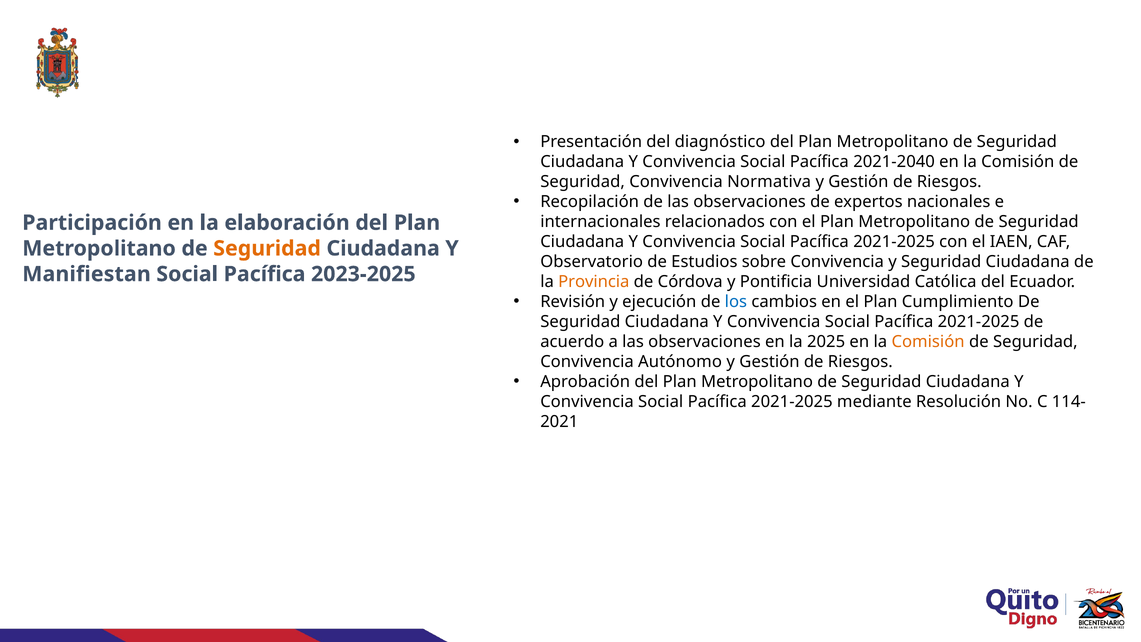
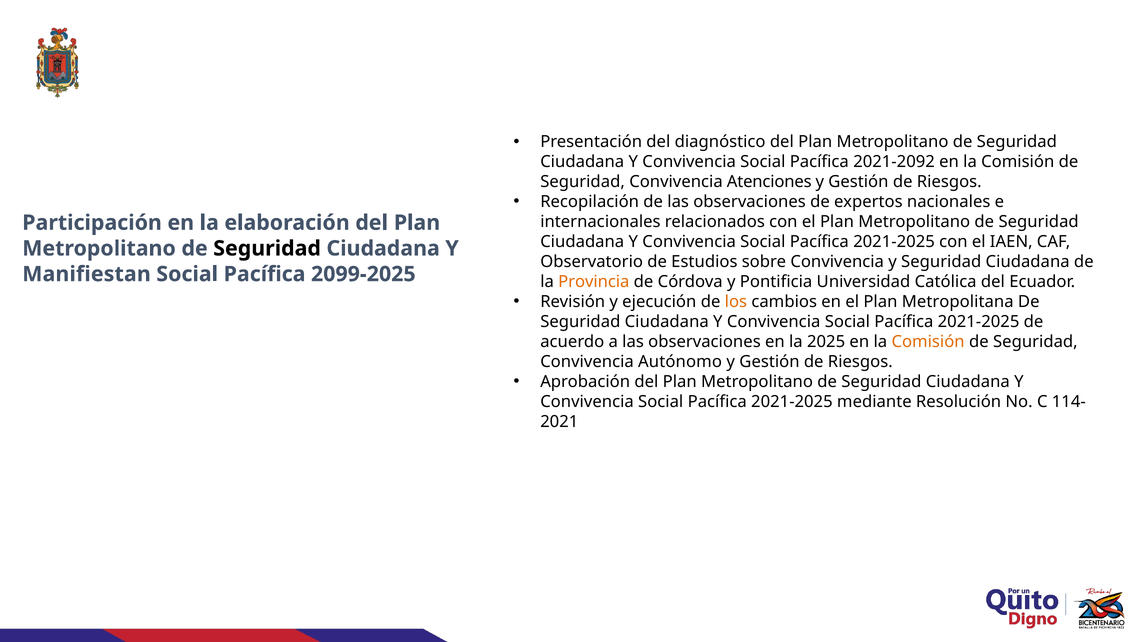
2021-2040: 2021-2040 -> 2021-2092 (894, 162)
Normativa: Normativa -> Atenciones (769, 182)
Seguridad colour: orange -> black (267, 248)
2023-2025: 2023-2025 -> 2099-2025 (363, 274)
los colour: blue -> orange (736, 302)
Cumplimiento: Cumplimiento -> Metropolitana (958, 302)
